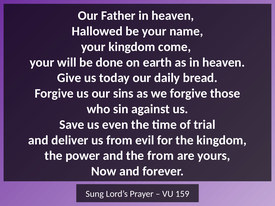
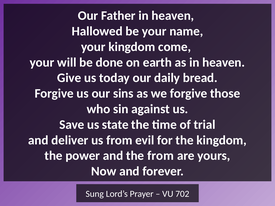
even: even -> state (115, 125)
159: 159 -> 702 (182, 194)
